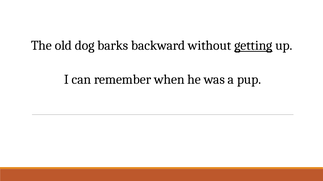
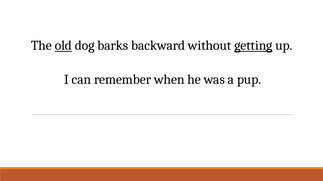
old underline: none -> present (63, 46)
